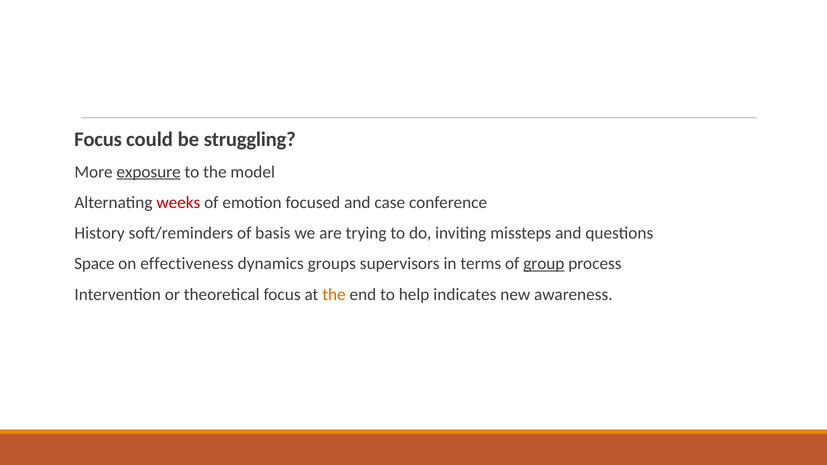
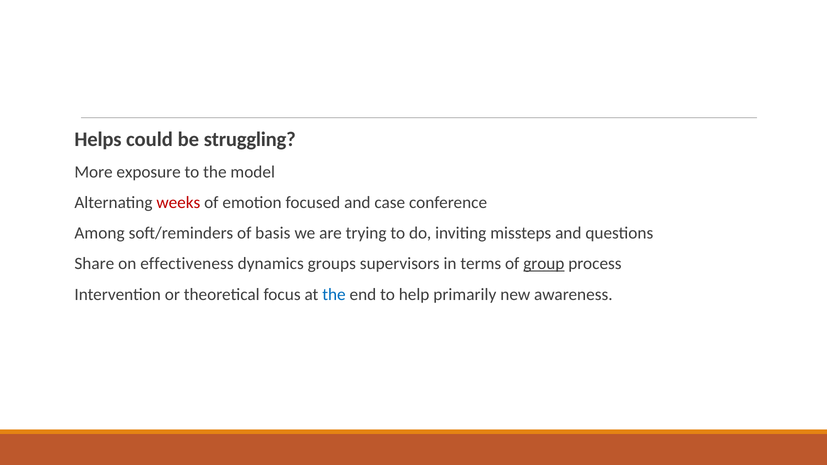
Focus: Focus -> Helps (98, 139)
exposure underline: present -> none (149, 172)
History: History -> Among (100, 233)
Space: Space -> Share (94, 264)
the colour: orange -> blue (334, 295)
indicates: indicates -> primarily (465, 295)
